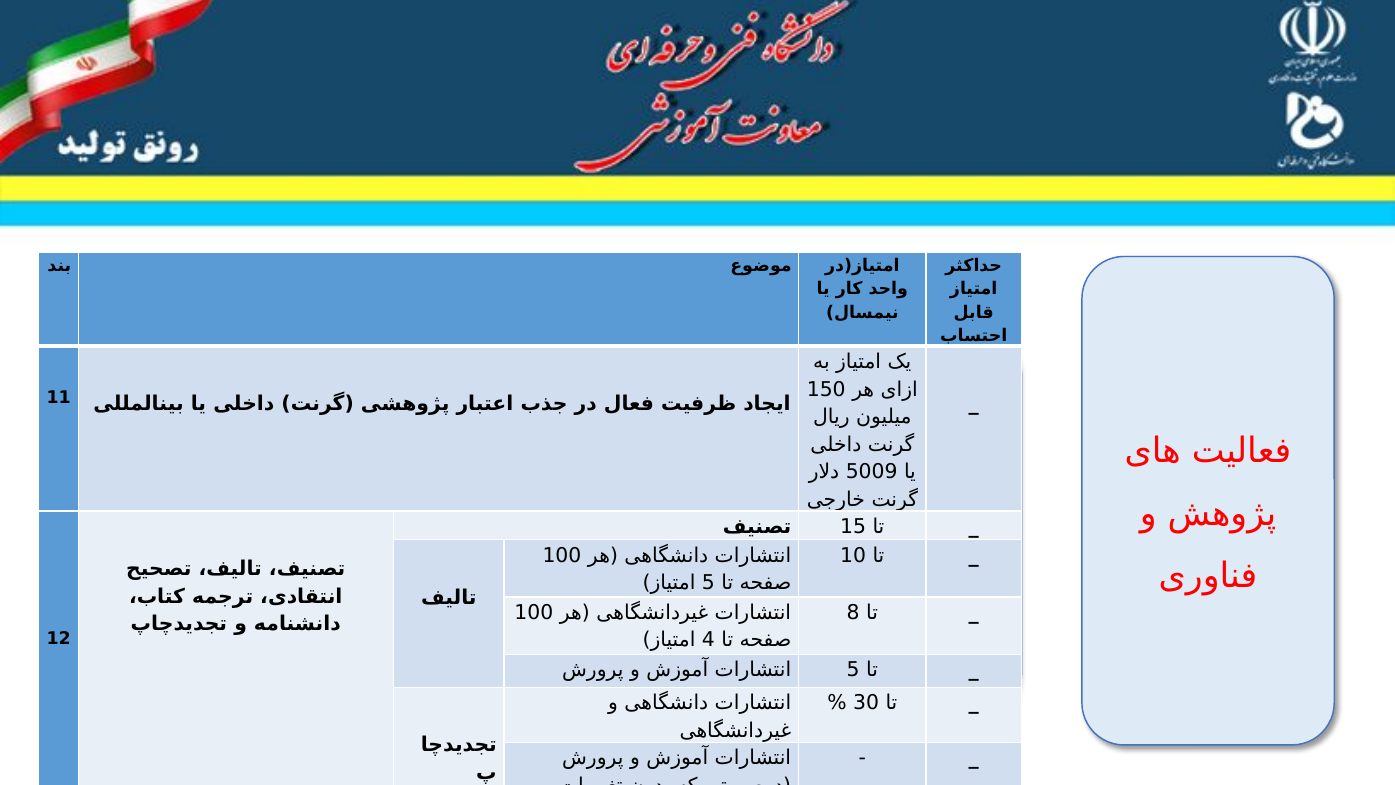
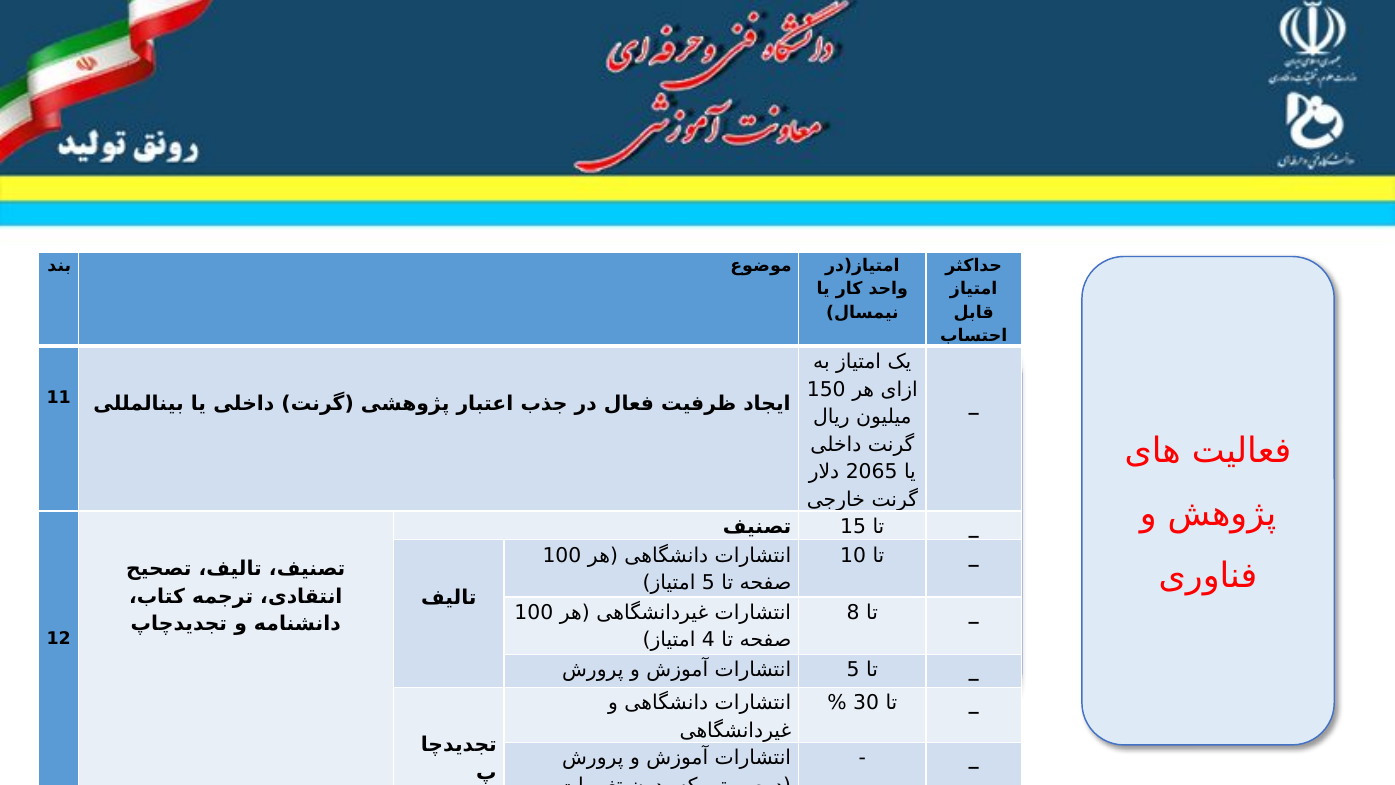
5009: 5009 -> 2065 (872, 472)
